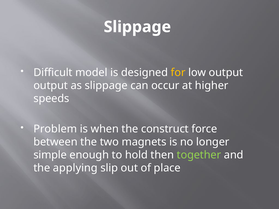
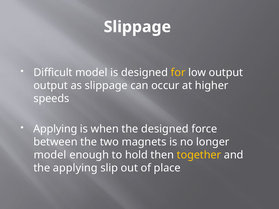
Problem: Problem -> Applying (55, 129)
the construct: construct -> designed (165, 129)
simple: simple -> model (50, 155)
together colour: light green -> yellow (199, 155)
